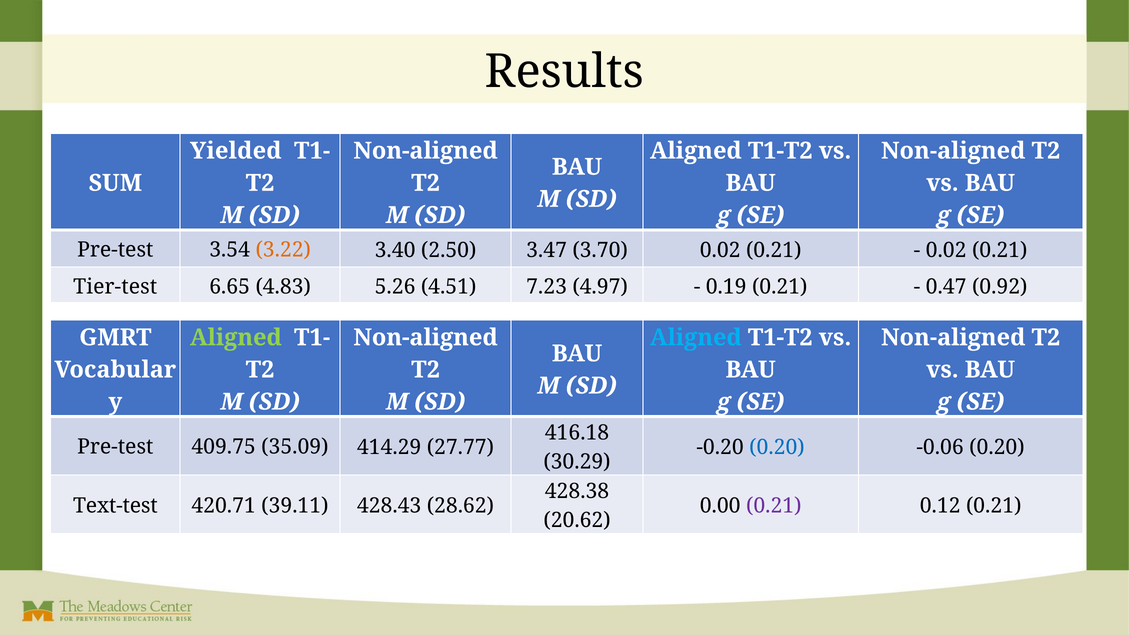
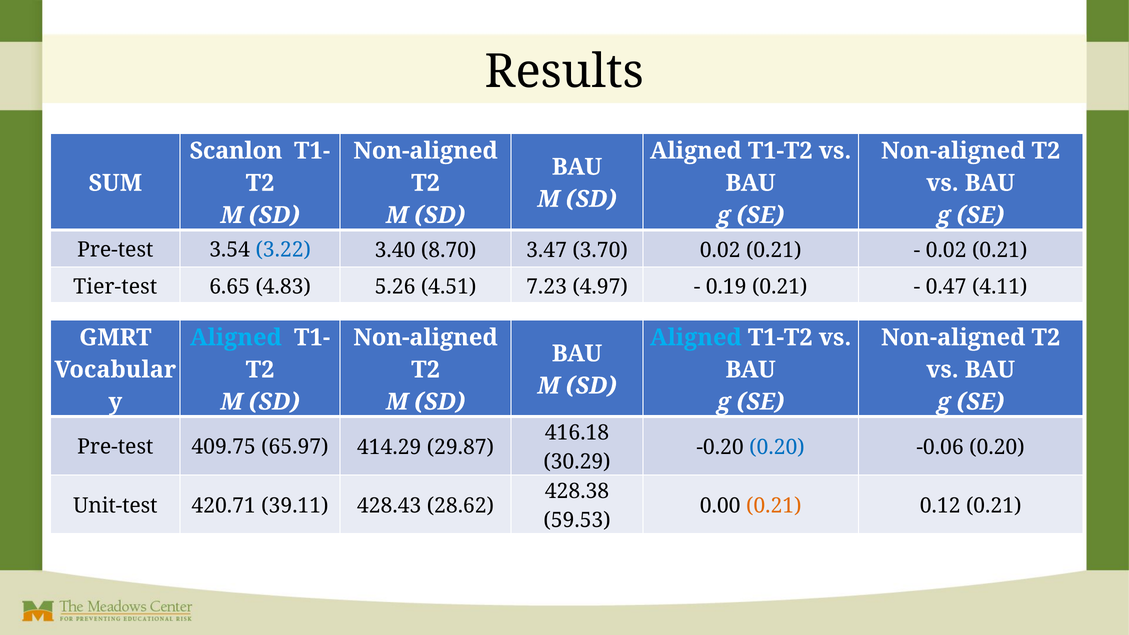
Yielded: Yielded -> Scanlon (236, 151)
3.22 colour: orange -> blue (283, 250)
2.50: 2.50 -> 8.70 (449, 250)
0.92: 0.92 -> 4.11 (1000, 287)
Aligned colour: light green -> light blue (236, 338)
35.09: 35.09 -> 65.97 (295, 447)
27.77: 27.77 -> 29.87 (460, 447)
Text-test: Text-test -> Unit-test (115, 506)
0.21 colour: purple -> orange (774, 506)
20.62: 20.62 -> 59.53 (577, 520)
